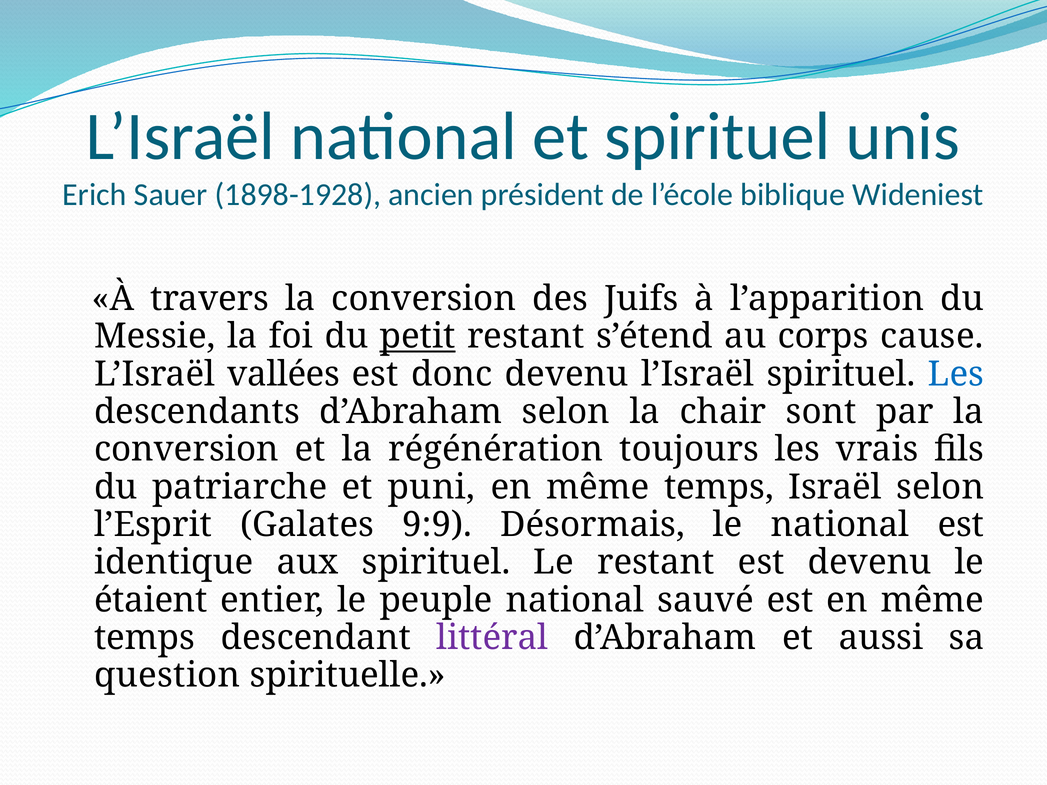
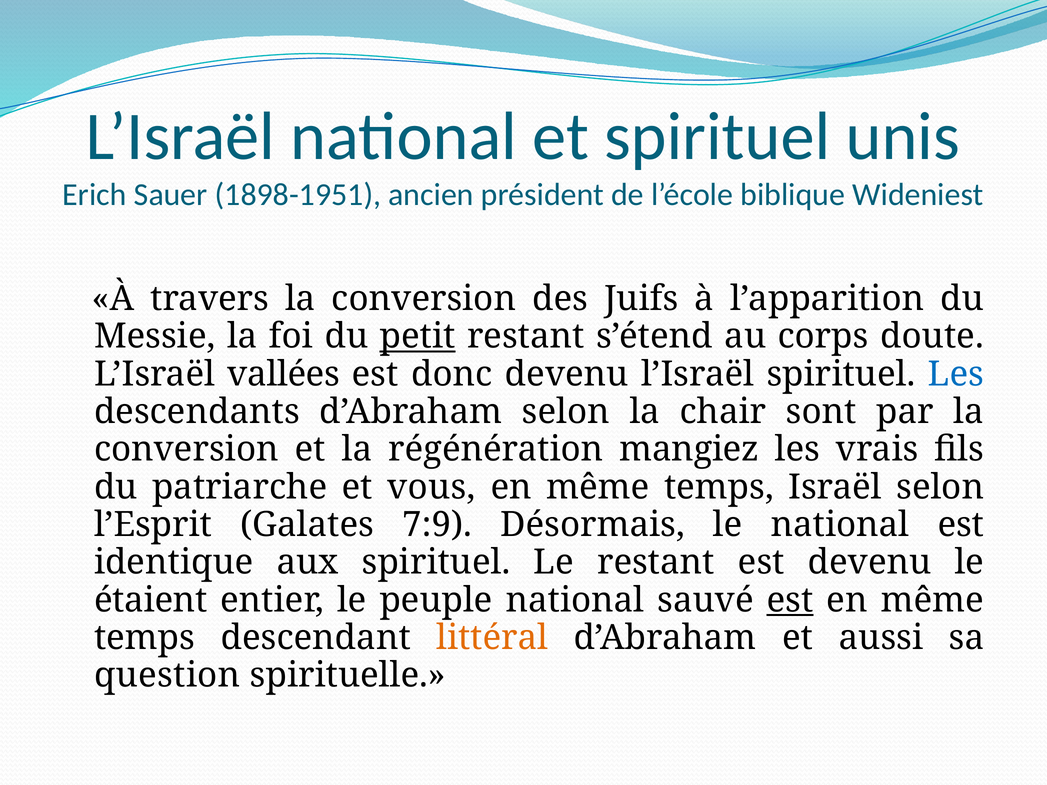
1898-1928: 1898-1928 -> 1898-1951 (298, 195)
cause: cause -> doute (932, 336)
toujours: toujours -> mangiez (689, 449)
puni: puni -> vous (431, 487)
9:9: 9:9 -> 7:9 (437, 525)
est underline: none -> present (790, 600)
littéral colour: purple -> orange (492, 638)
